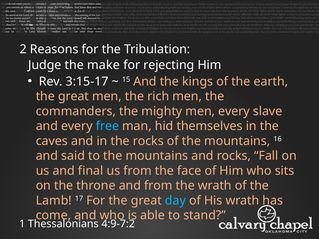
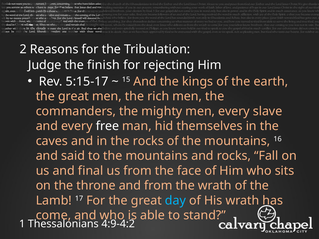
make: make -> finish (103, 65)
3:15-17: 3:15-17 -> 5:15-17 (87, 82)
free colour: light blue -> white (107, 126)
4:9-7:2: 4:9-7:2 -> 4:9-4:2 (118, 224)
